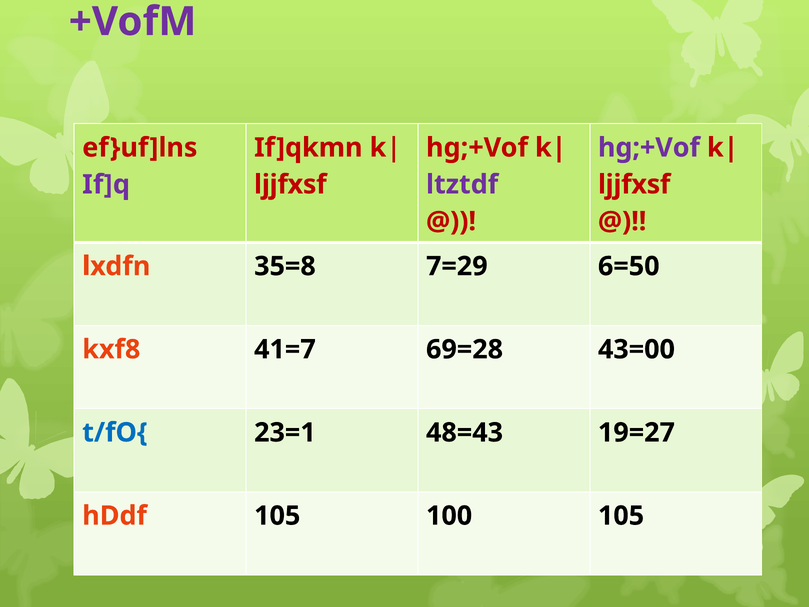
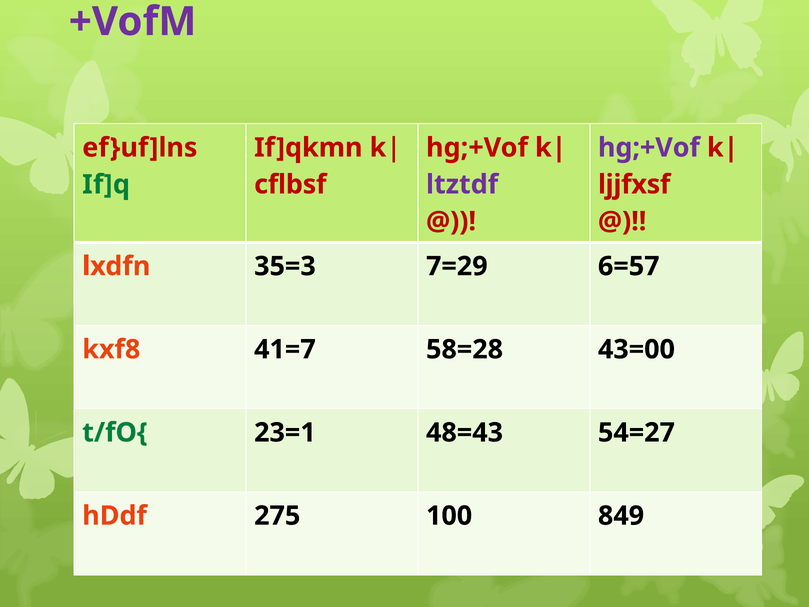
If]q colour: purple -> green (106, 184)
ljjfxsf: ljjfxsf -> cflbsf (290, 184)
35=8: 35=8 -> 35=3 (285, 266)
6=50: 6=50 -> 6=57 (629, 266)
69=28: 69=28 -> 58=28 (465, 349)
t/fO{ colour: blue -> green (115, 432)
19=27: 19=27 -> 54=27 (636, 432)
hDdf 105: 105 -> 275 (277, 516)
100 105: 105 -> 849 (621, 516)
